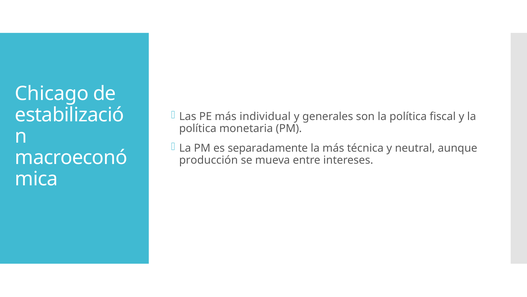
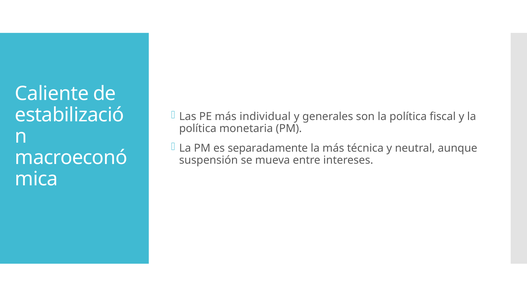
Chicago: Chicago -> Caliente (52, 93)
producción: producción -> suspensión (209, 160)
